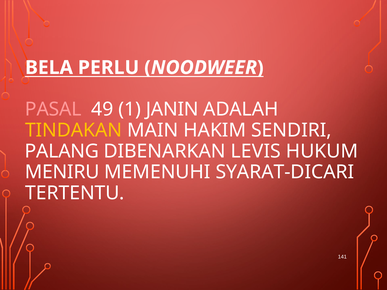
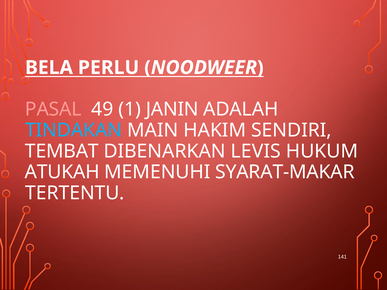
TINDAKAN colour: yellow -> light blue (74, 130)
PALANG: PALANG -> TEMBAT (62, 151)
MENIRU: MENIRU -> ATUKAH (62, 172)
SYARAT-DICARI: SYARAT-DICARI -> SYARAT-MAKAR (285, 172)
